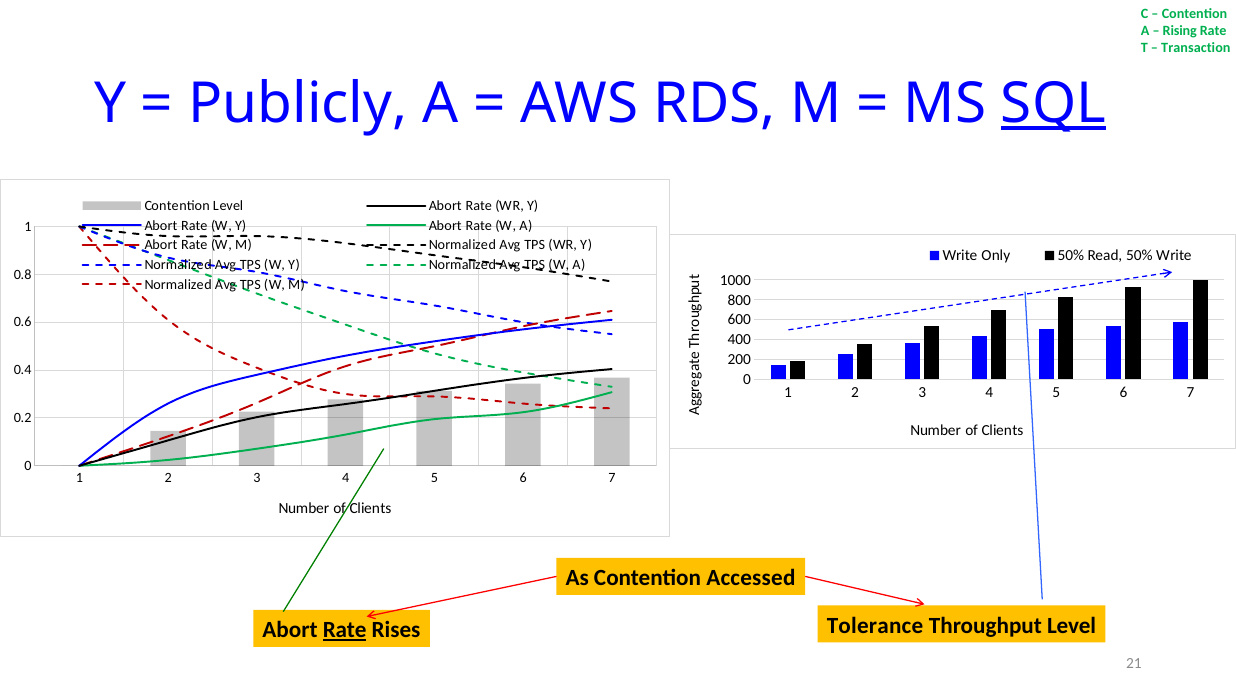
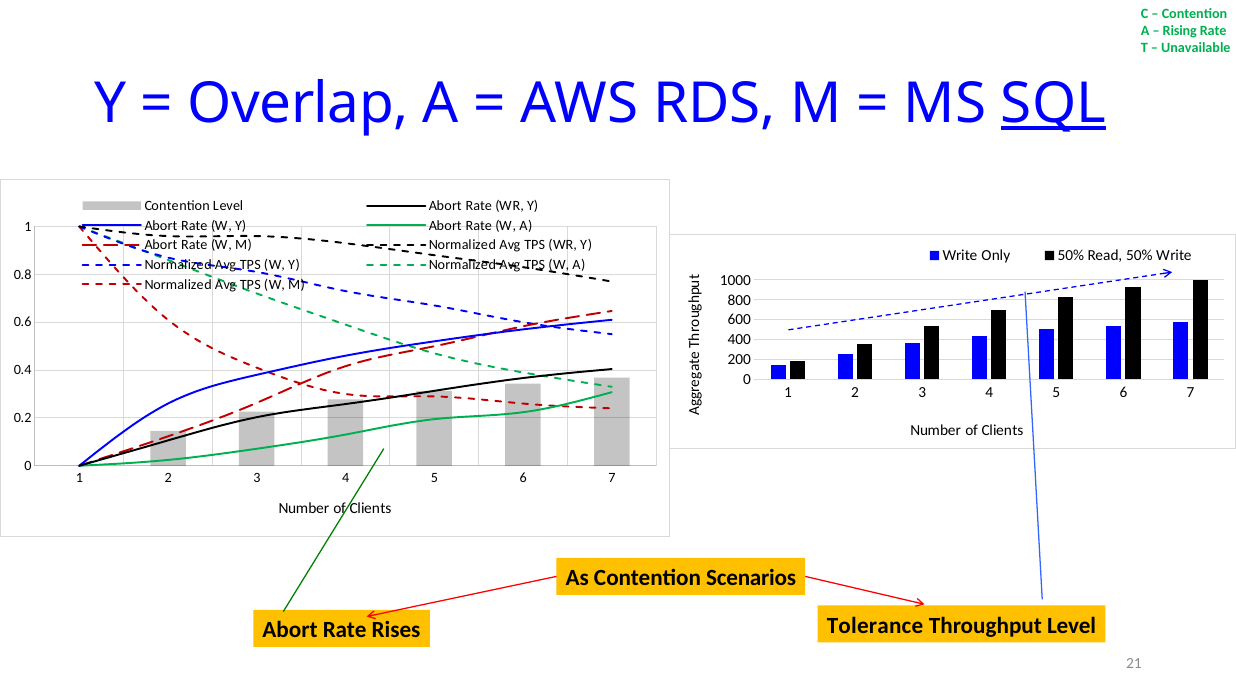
Transaction: Transaction -> Unavailable (1196, 48)
Publicly: Publicly -> Overlap (298, 104)
Accessed: Accessed -> Scenarios (751, 578)
Rate underline: present -> none (345, 630)
